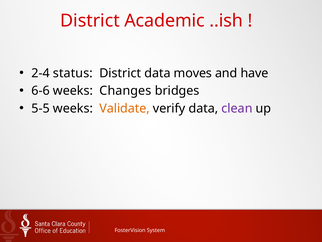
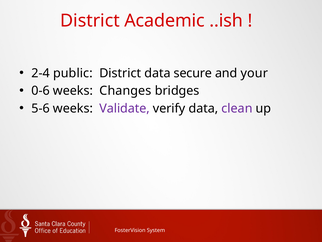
status: status -> public (73, 73)
moves: moves -> secure (193, 73)
have: have -> your (254, 73)
6-6: 6-6 -> 0-6 (41, 91)
5-5: 5-5 -> 5-6 (41, 108)
Validate colour: orange -> purple (125, 108)
